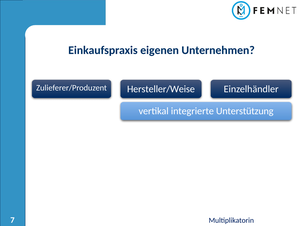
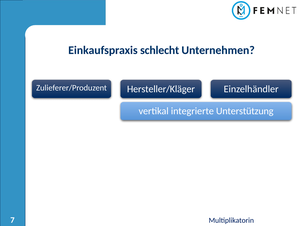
eigenen: eigenen -> schlecht (160, 50)
Hersteller/Weise: Hersteller/Weise -> Hersteller/Kläger (161, 89)
